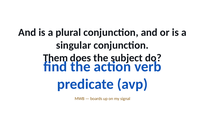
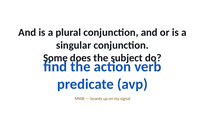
Them: Them -> Some (55, 58)
